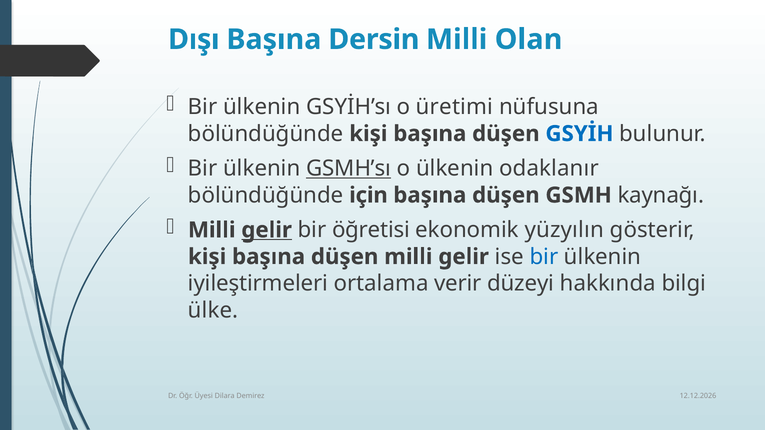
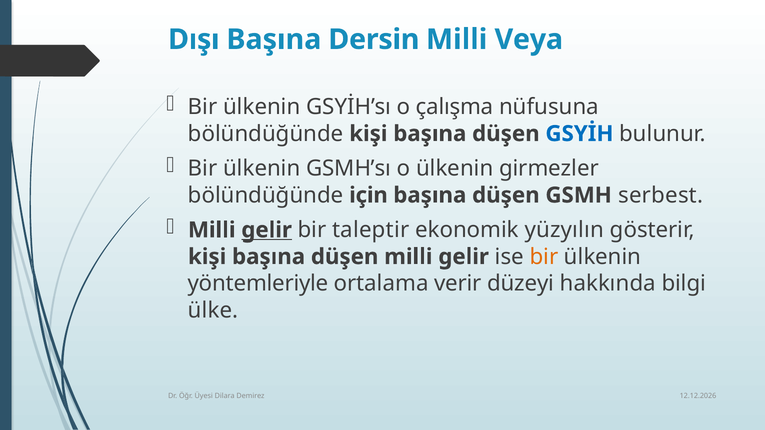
Olan: Olan -> Veya (529, 39)
üretimi: üretimi -> çalışma (455, 107)
GSMH’sı underline: present -> none (349, 169)
odaklanır: odaklanır -> girmezler (549, 169)
kaynağı: kaynağı -> serbest (661, 195)
öğretisi: öğretisi -> taleptir (371, 230)
bir colour: blue -> orange (544, 257)
iyileştirmeleri: iyileştirmeleri -> yöntemleriyle (258, 284)
